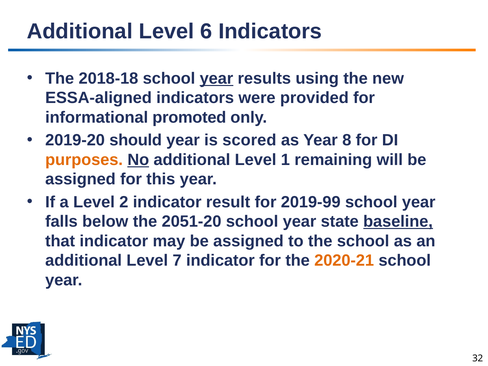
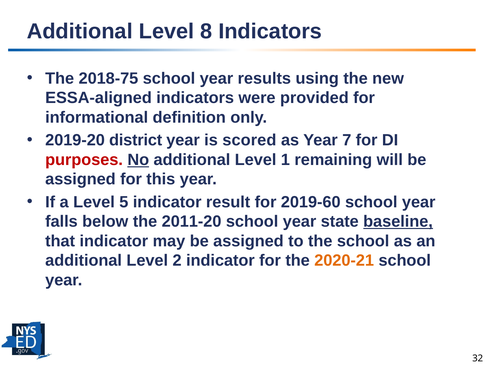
6: 6 -> 8 (206, 31)
2018-18: 2018-18 -> 2018-75 (108, 78)
year underline: present -> none (216, 78)
promoted: promoted -> definition (189, 117)
should: should -> district (136, 140)
8: 8 -> 7 (347, 140)
purposes colour: orange -> red (84, 160)
2: 2 -> 5 (124, 202)
2019-99: 2019-99 -> 2019-60 (311, 202)
2051-20: 2051-20 -> 2011-20 (192, 222)
7: 7 -> 2 (177, 261)
